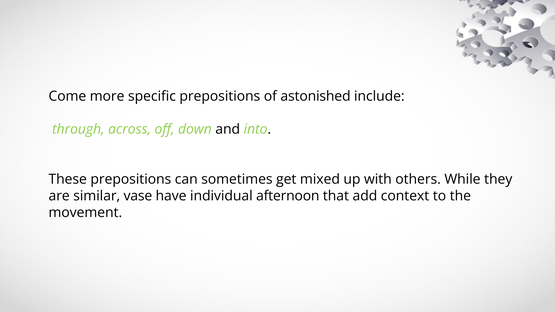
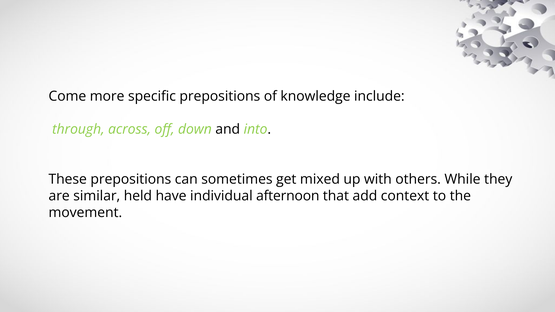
astonished: astonished -> knowledge (315, 96)
vase: vase -> held (138, 196)
